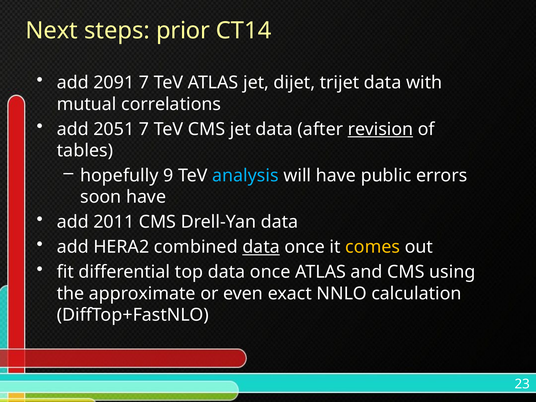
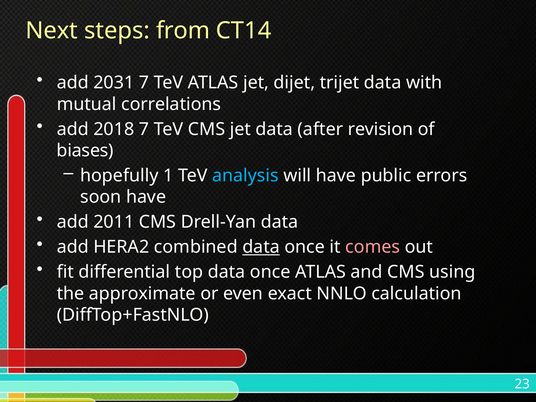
prior: prior -> from (183, 31)
2091: 2091 -> 2031 (114, 83)
2051: 2051 -> 2018 (114, 129)
revision underline: present -> none (380, 129)
tables: tables -> biases (85, 151)
9: 9 -> 1 (168, 176)
comes colour: yellow -> pink (373, 247)
